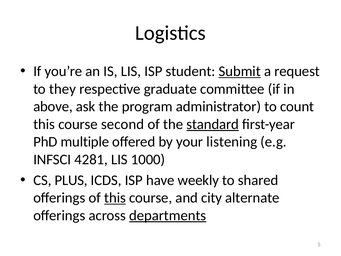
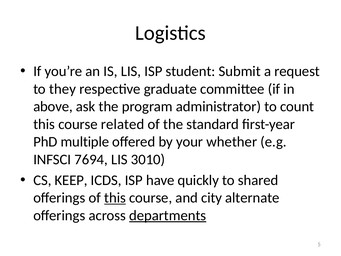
Submit underline: present -> none (240, 71)
second: second -> related (123, 124)
standard underline: present -> none (213, 124)
listening: listening -> whether (232, 142)
4281: 4281 -> 7694 (91, 159)
1000: 1000 -> 3010 (148, 159)
PLUS: PLUS -> KEEP (71, 180)
weekly: weekly -> quickly (198, 180)
